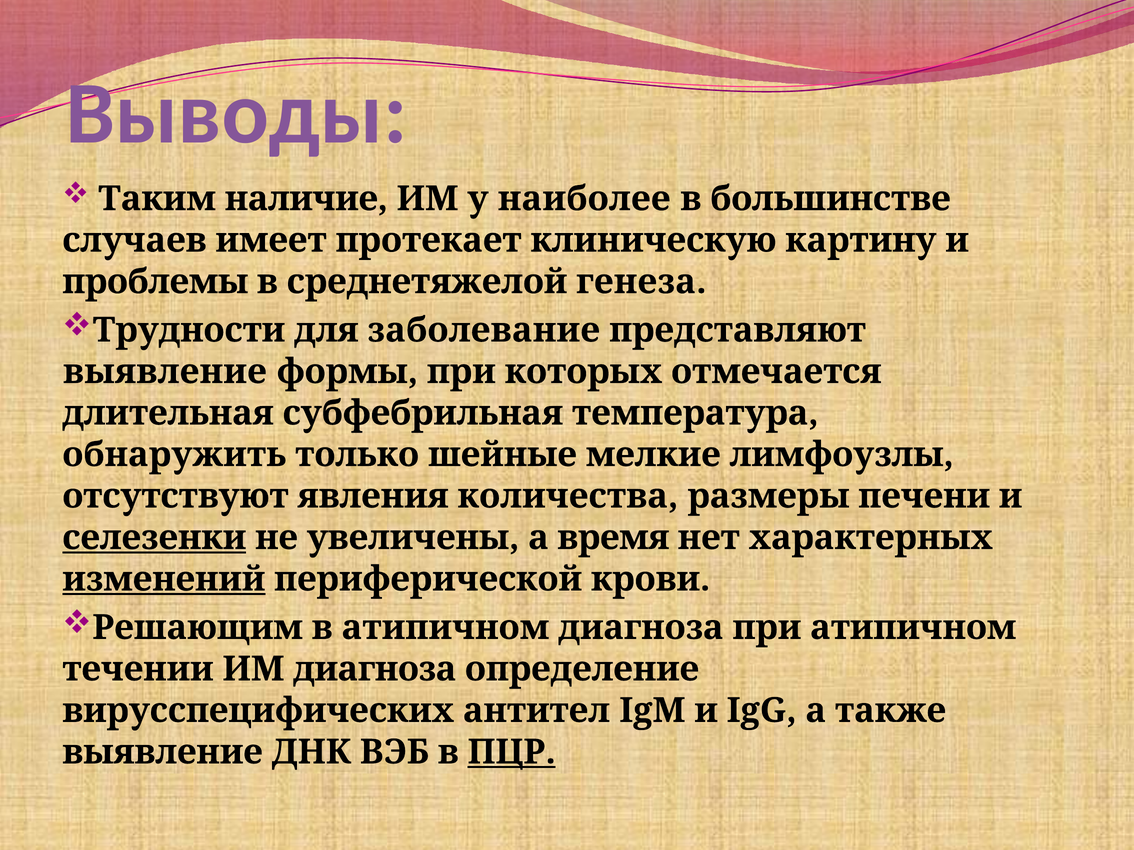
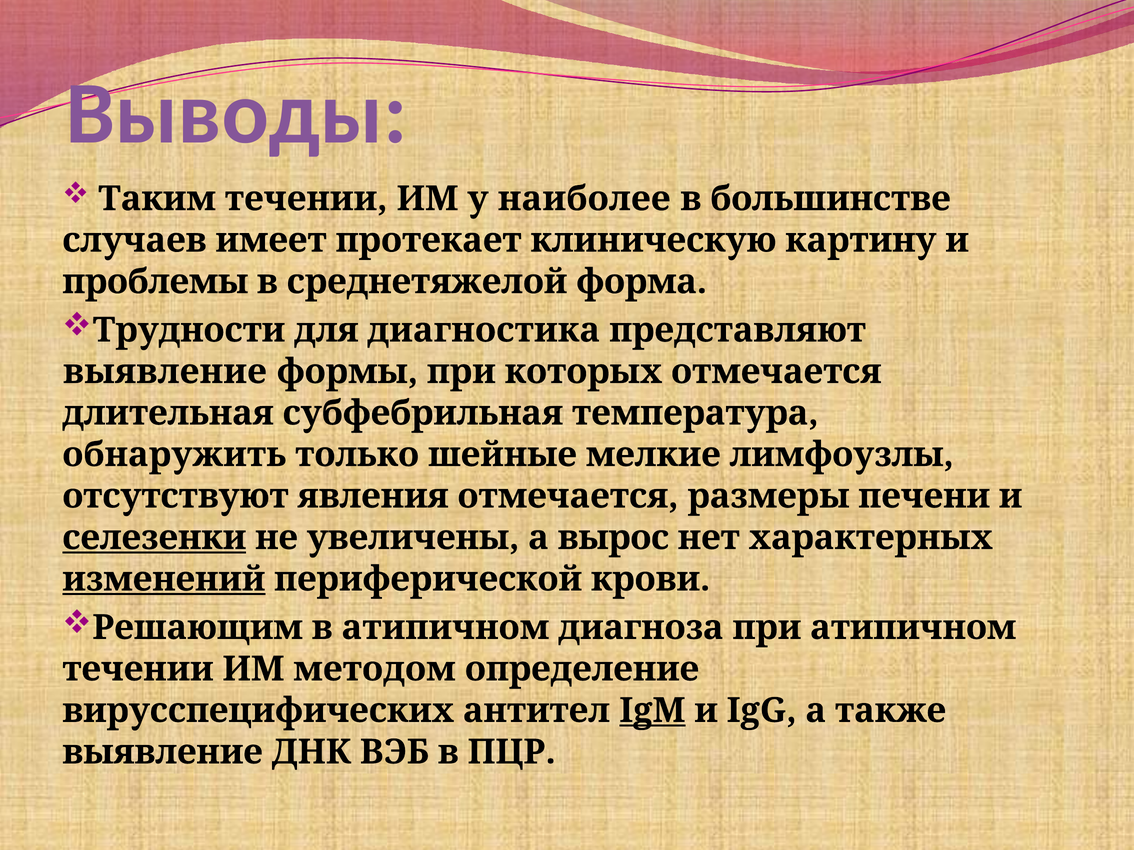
Таким наличие: наличие -> течении (306, 199)
генеза: генеза -> форма (642, 282)
заболевание: заболевание -> диагностика (484, 330)
явления количества: количества -> отмечается (568, 496)
время: время -> вырос (613, 538)
ИМ диагноза: диагноза -> методом (375, 669)
IgM underline: none -> present (652, 711)
ПЦР underline: present -> none (512, 752)
